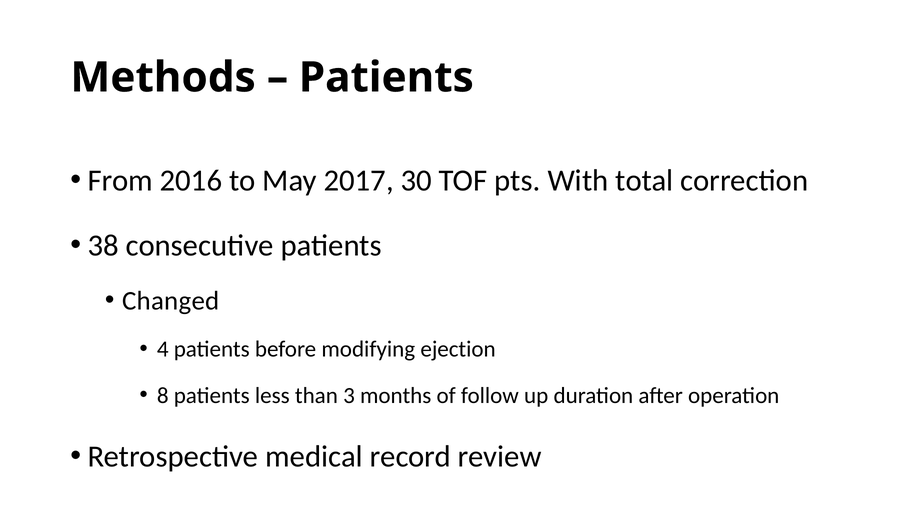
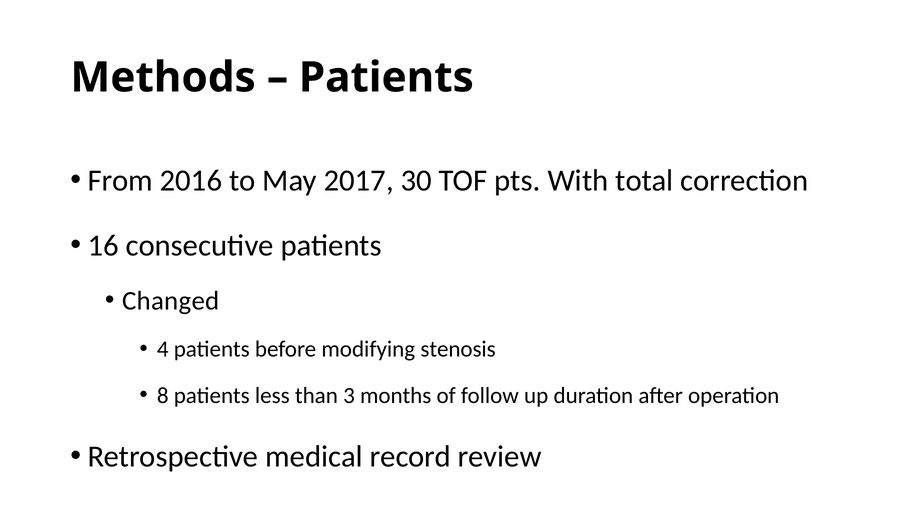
38: 38 -> 16 (103, 246)
ejection: ejection -> stenosis (458, 349)
